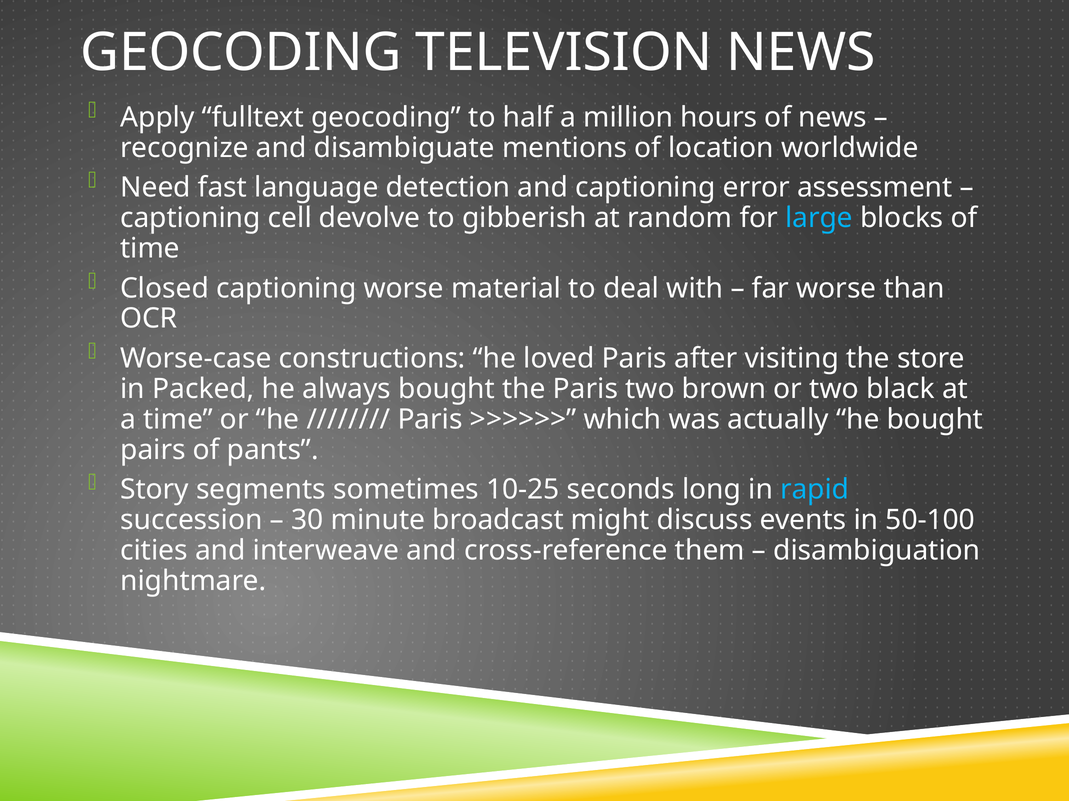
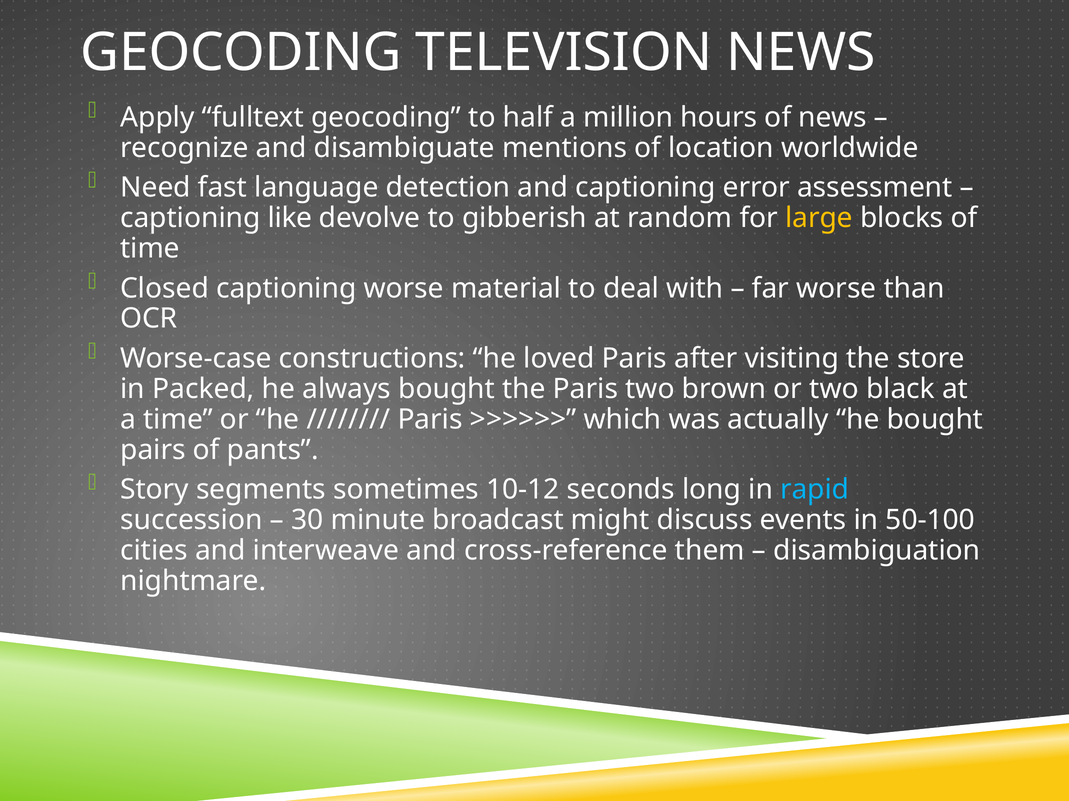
cell: cell -> like (290, 218)
large colour: light blue -> yellow (819, 218)
10-25: 10-25 -> 10-12 (523, 490)
